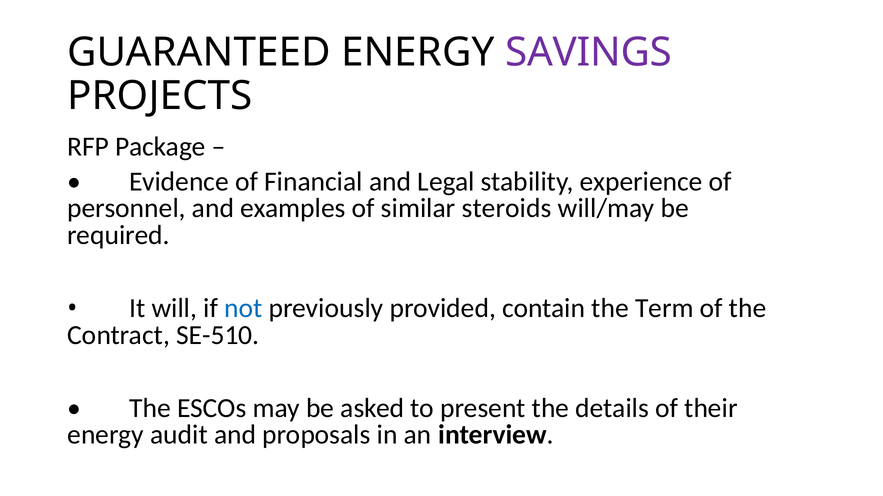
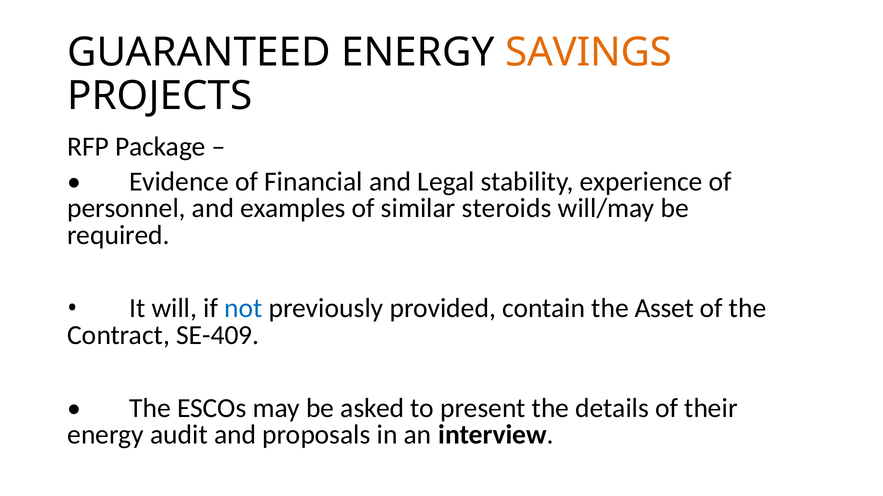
SAVINGS colour: purple -> orange (589, 52)
Term: Term -> Asset (664, 309)
SE-510: SE-510 -> SE-409 (218, 335)
